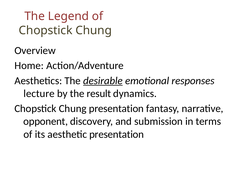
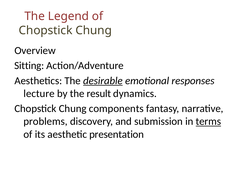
Home: Home -> Sitting (29, 66)
Chung presentation: presentation -> components (116, 108)
opponent: opponent -> problems (46, 121)
terms underline: none -> present (208, 121)
